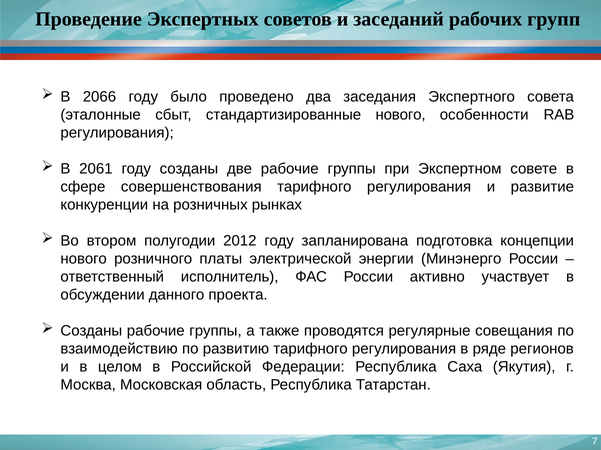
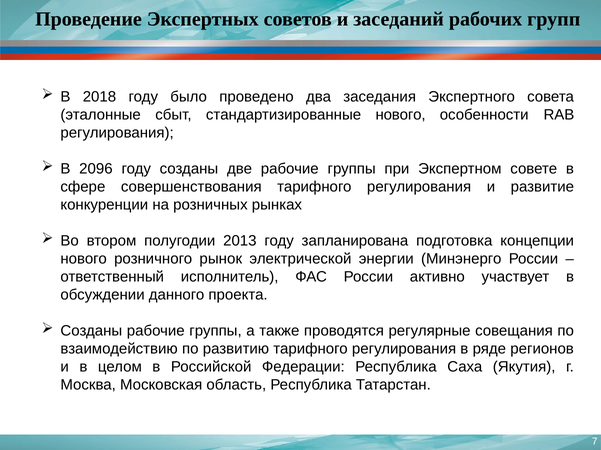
2066: 2066 -> 2018 (99, 97)
2061: 2061 -> 2096 (96, 169)
2012: 2012 -> 2013 (240, 241)
платы: платы -> рынок (221, 259)
